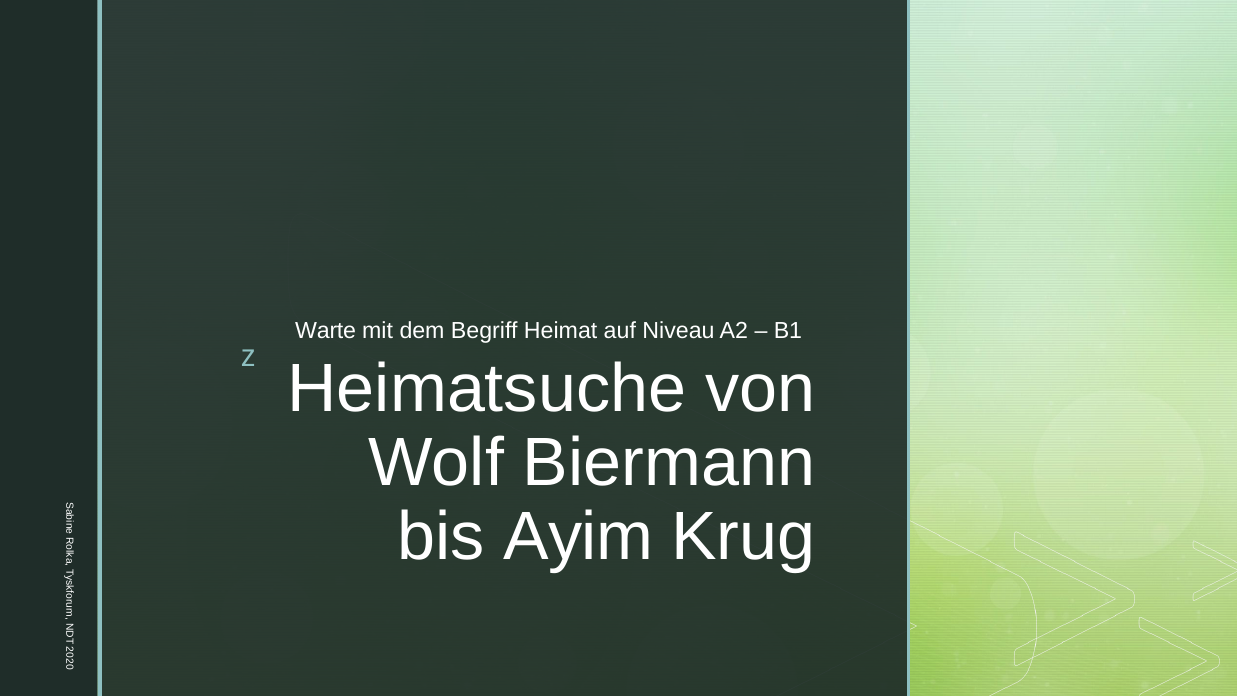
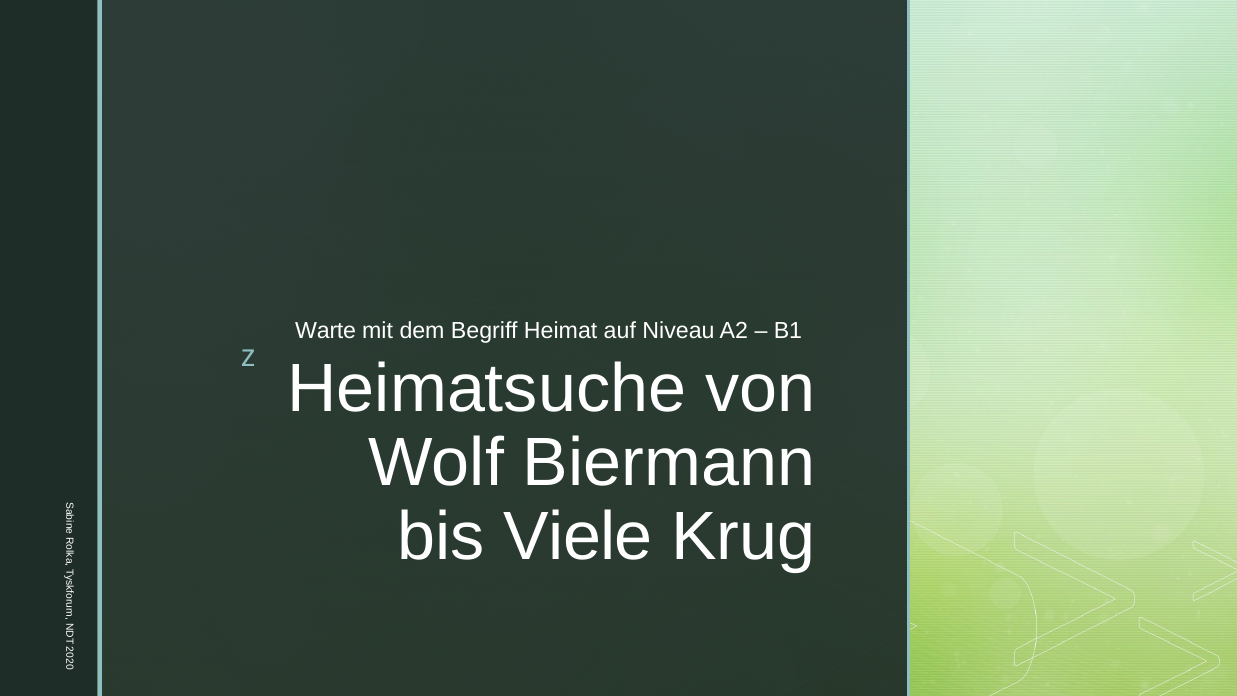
Ayim: Ayim -> Viele (578, 537)
